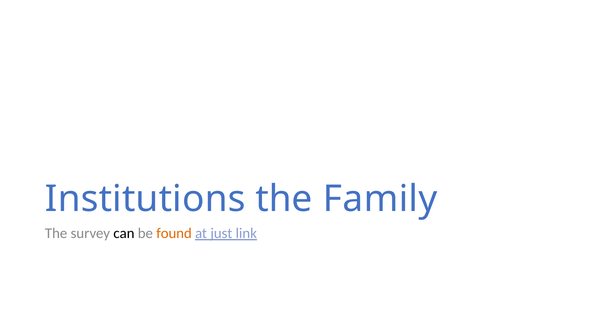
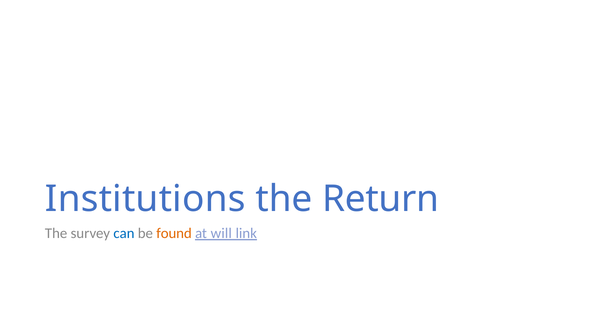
Family: Family -> Return (381, 199)
can colour: black -> blue (124, 234)
just: just -> will (221, 234)
